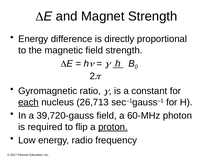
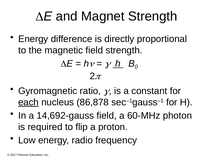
26,713: 26,713 -> 86,878 (93, 102)
39,720-gauss: 39,720-gauss -> 14,692-gauss (65, 115)
proton underline: present -> none (113, 127)
